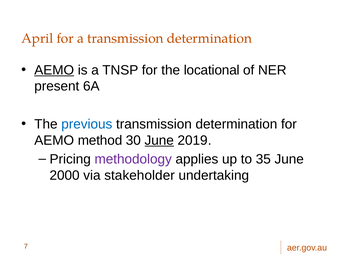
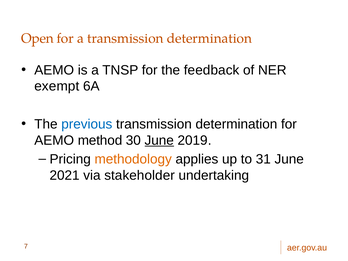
April: April -> Open (37, 38)
AEMO underline: present -> none (54, 70)
locational: locational -> feedback (212, 70)
present: present -> exempt (57, 86)
methodology colour: purple -> orange (133, 159)
35: 35 -> 31 (263, 159)
2000: 2000 -> 2021 (65, 175)
